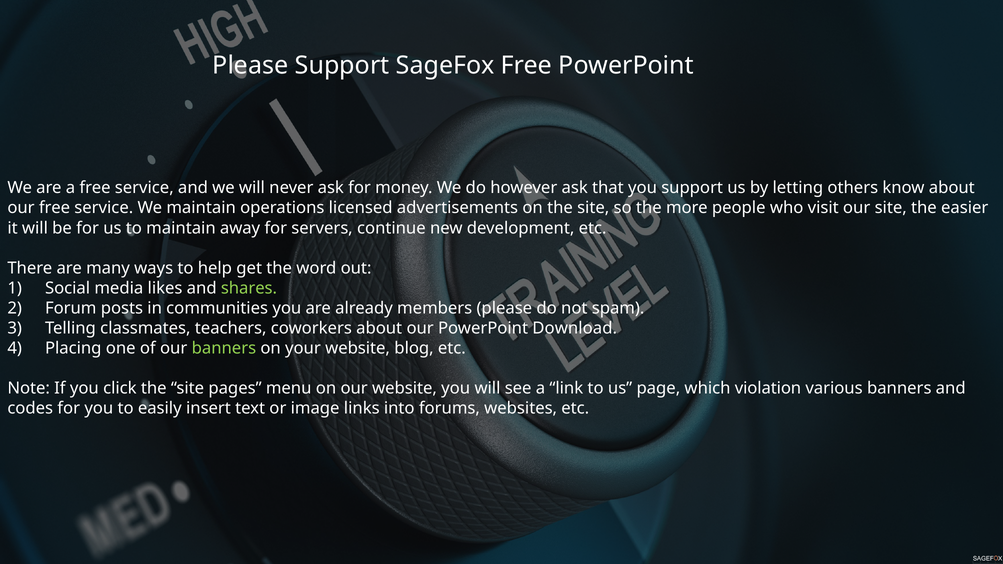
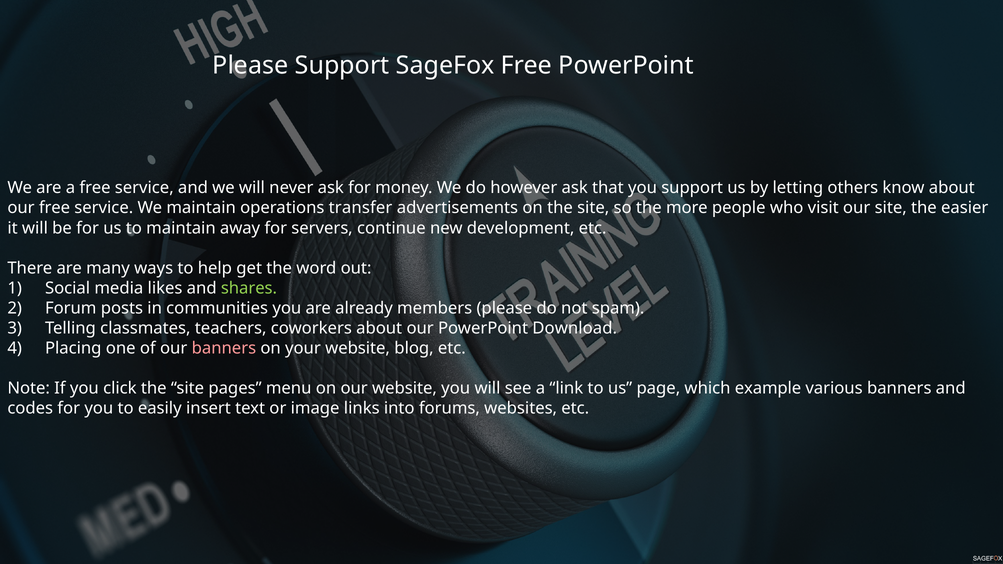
licensed: licensed -> transfer (361, 208)
banners colour: light green -> pink (224, 348)
violation: violation -> example (768, 388)
